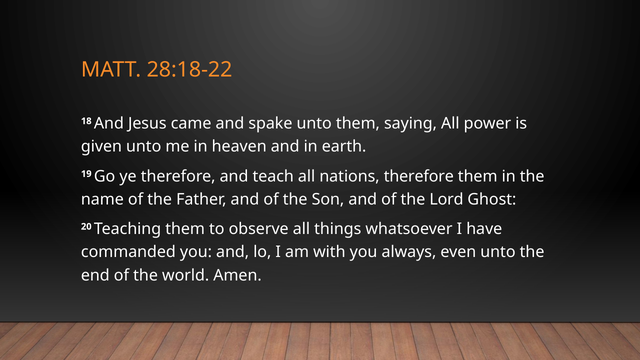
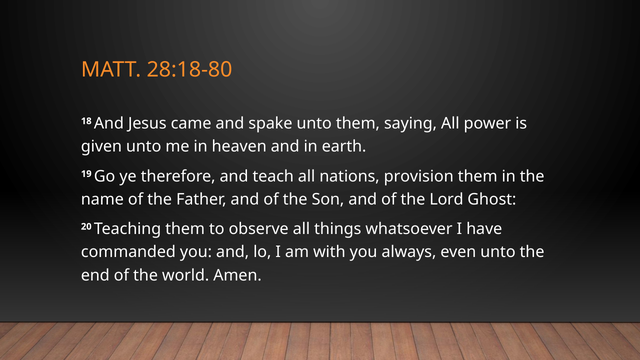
28:18-22: 28:18-22 -> 28:18-80 (190, 70)
nations therefore: therefore -> provision (419, 176)
